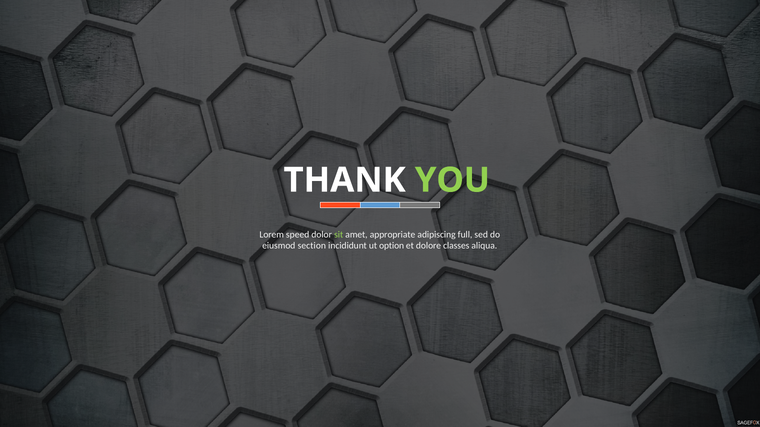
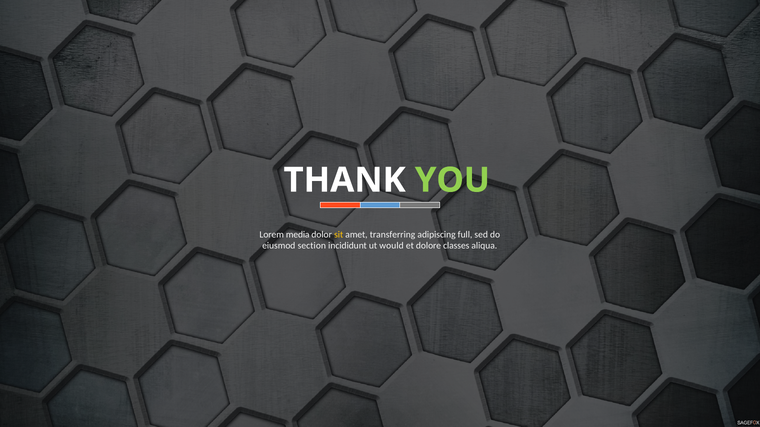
speed: speed -> media (298, 235)
sit colour: light green -> yellow (339, 235)
appropriate: appropriate -> transferring (393, 235)
option: option -> would (392, 246)
